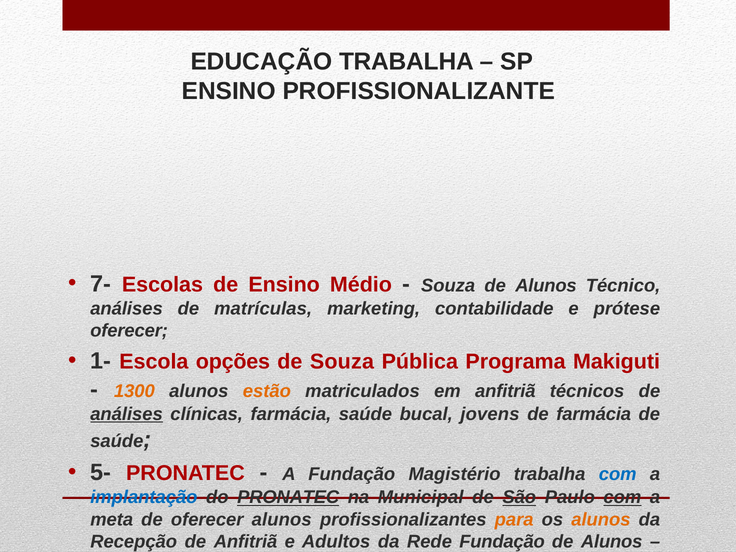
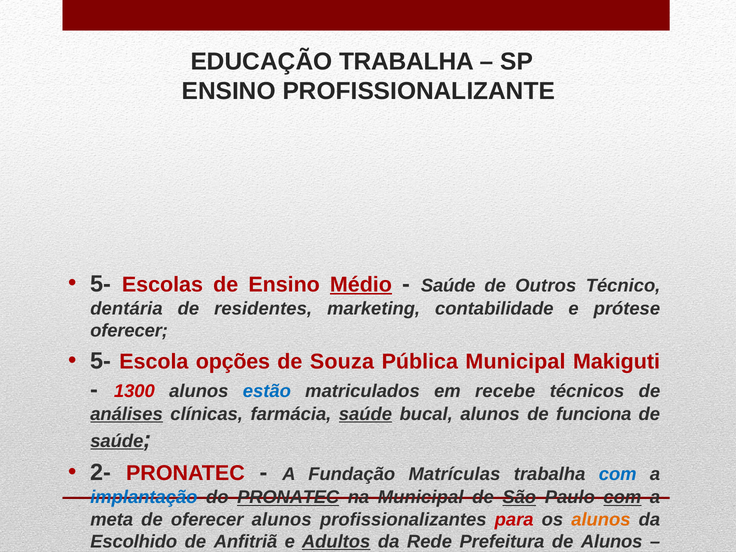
7-: 7- -> 5- (101, 284)
Médio underline: none -> present (361, 284)
Souza: Souza -> Saúde (448, 285)
Alunos: Alunos -> Outros (546, 285)
análises: análises -> dentária (126, 309)
matrículas: matrículas -> residentes (263, 309)
1-: 1- -> 5- (101, 361)
Pública Programa: Programa -> Municipal (515, 362)
1300 colour: orange -> red (134, 391)
estão colour: orange -> blue (267, 391)
em anfitriã: anfitriã -> recebe (505, 391)
saúde underline: none -> present (365, 414)
bucal jovens: jovens -> alunos (490, 414)
de farmácia: farmácia -> funciona (594, 414)
saúde underline: none -> present (117, 441)
5-: 5- -> 2- (101, 473)
Magistério: Magistério -> Matrículas (454, 474)
para colour: orange -> red (514, 519)
Recepção: Recepção -> Escolhido (134, 542)
Adultos underline: none -> present (336, 542)
Rede Fundação: Fundação -> Prefeitura (502, 542)
